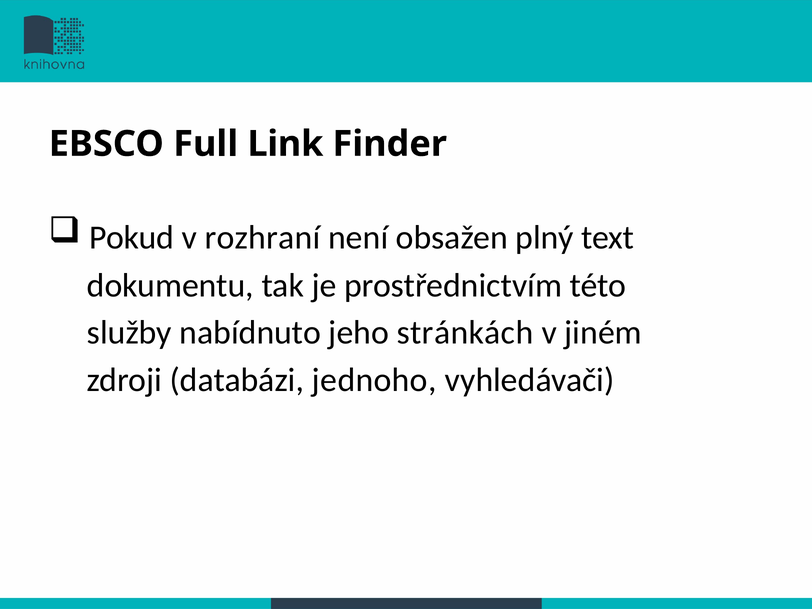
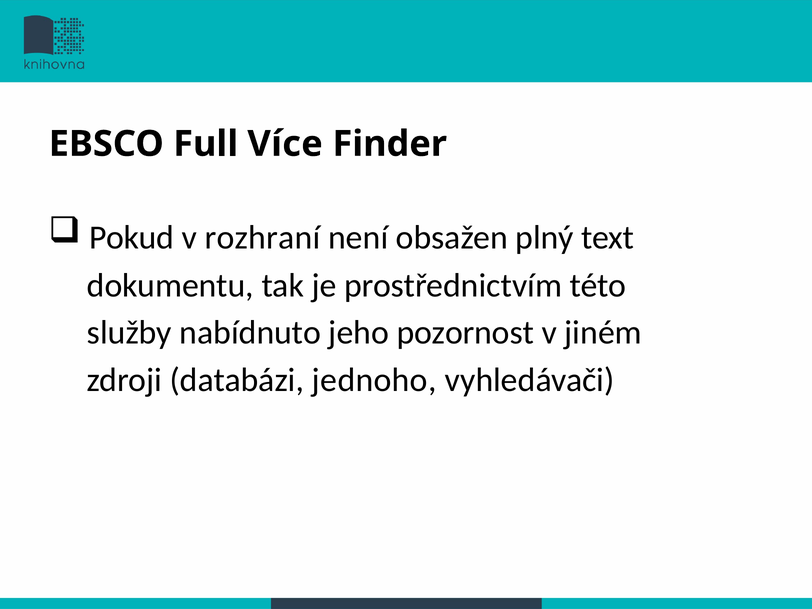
Link: Link -> Více (285, 144)
stránkách: stránkách -> pozornost (465, 333)
